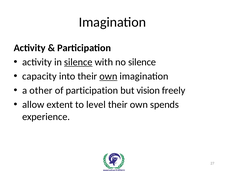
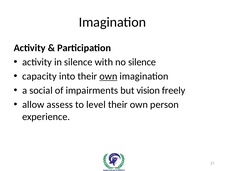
silence underline: present -> none (78, 62)
other: other -> social (41, 90)
of participation: participation -> impairments (92, 90)
extent: extent -> assess (60, 105)
spends: spends -> person (164, 105)
